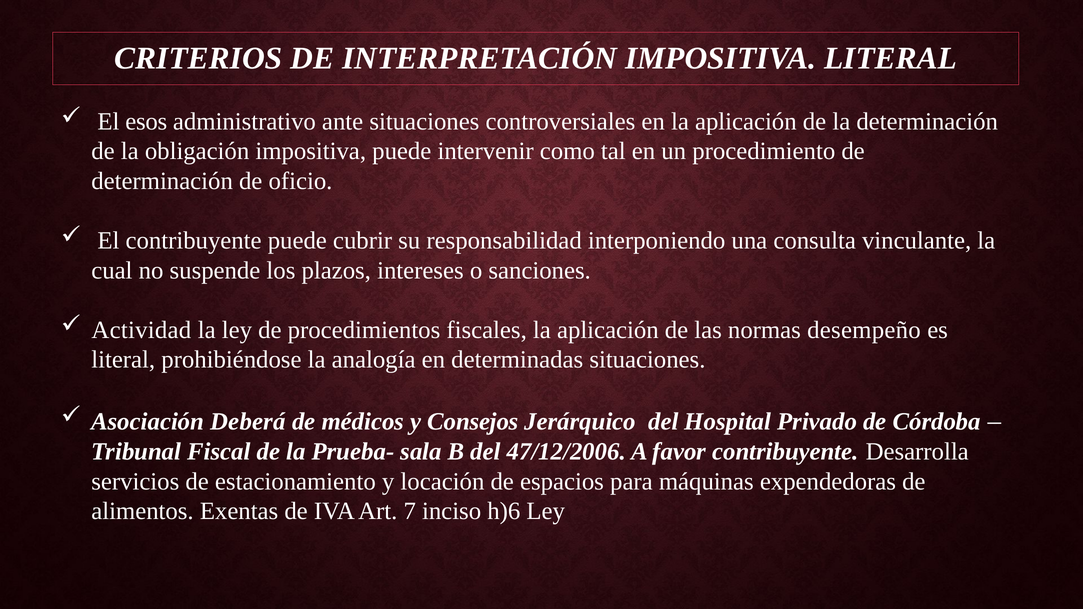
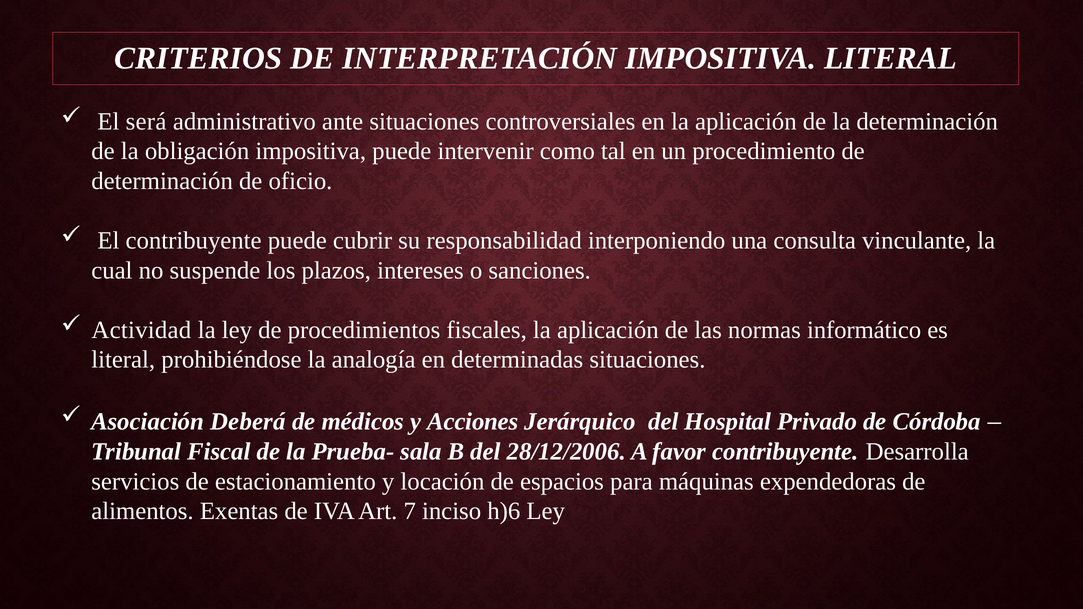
esos: esos -> será (146, 122)
desempeño: desempeño -> informático (864, 330)
Consejos: Consejos -> Acciones (473, 422)
47/12/2006: 47/12/2006 -> 28/12/2006 (566, 452)
